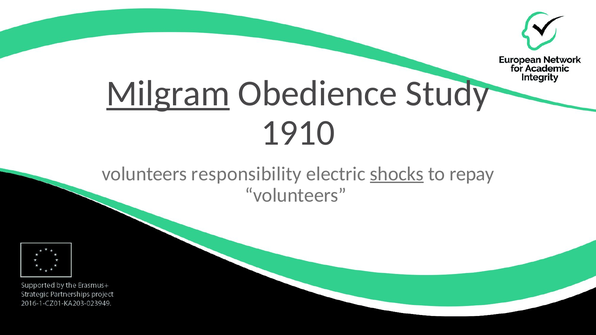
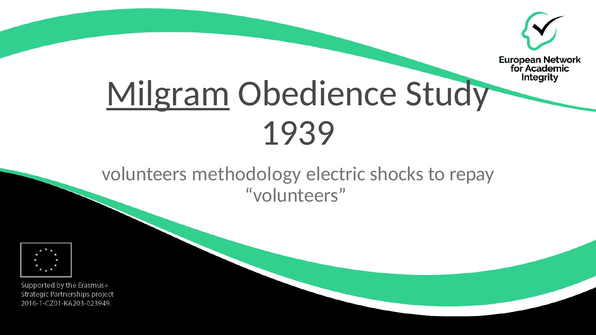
1910: 1910 -> 1939 (298, 133)
responsibility: responsibility -> methodology (246, 174)
shocks underline: present -> none (397, 174)
